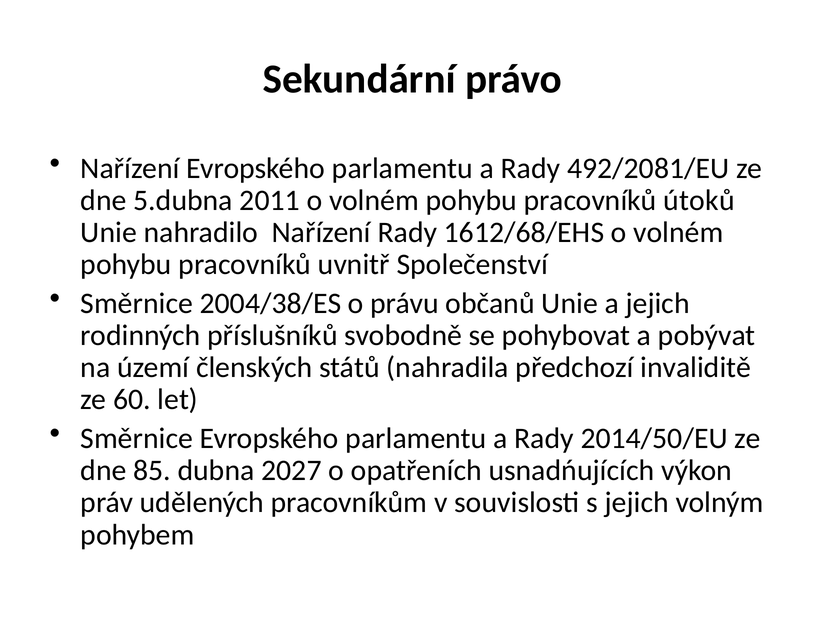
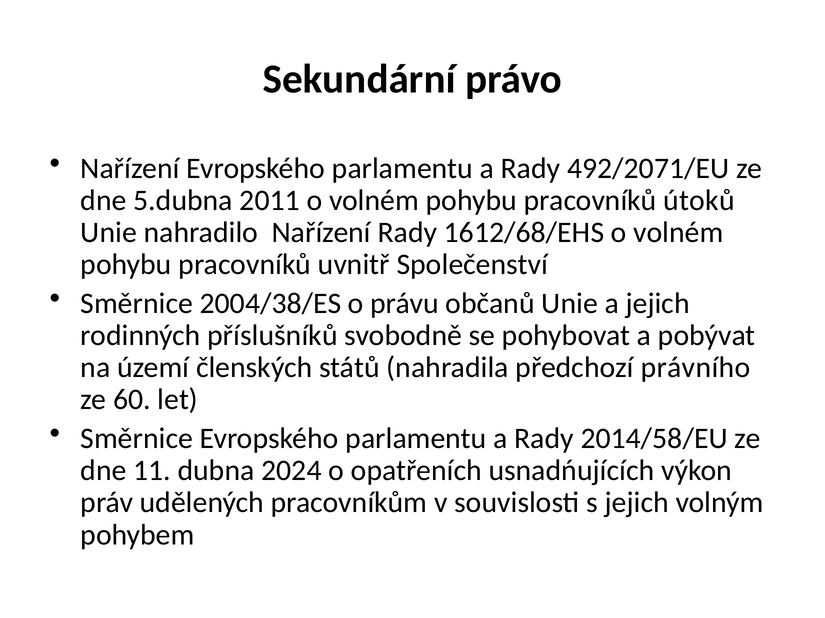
492/2081/EU: 492/2081/EU -> 492/2071/EU (648, 168)
invaliditě: invaliditě -> právního (696, 368)
2014/50/EU: 2014/50/EU -> 2014/58/EU (654, 439)
85: 85 -> 11 (152, 471)
2027: 2027 -> 2024 (291, 471)
